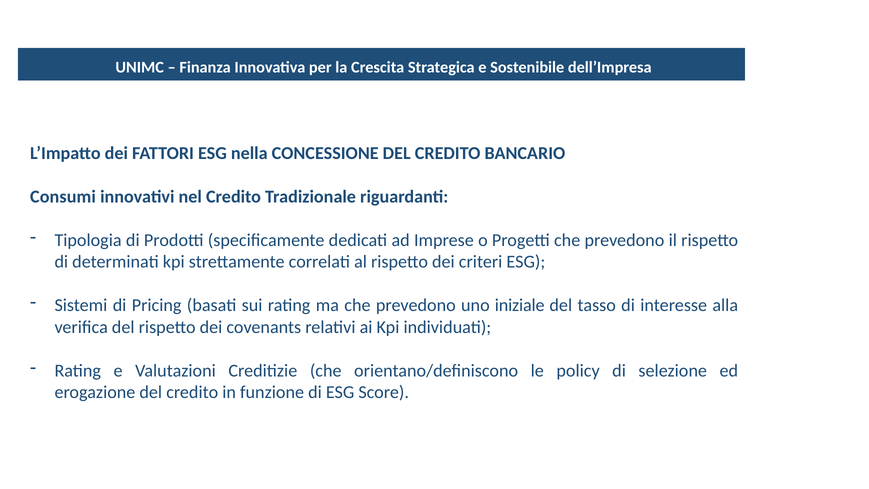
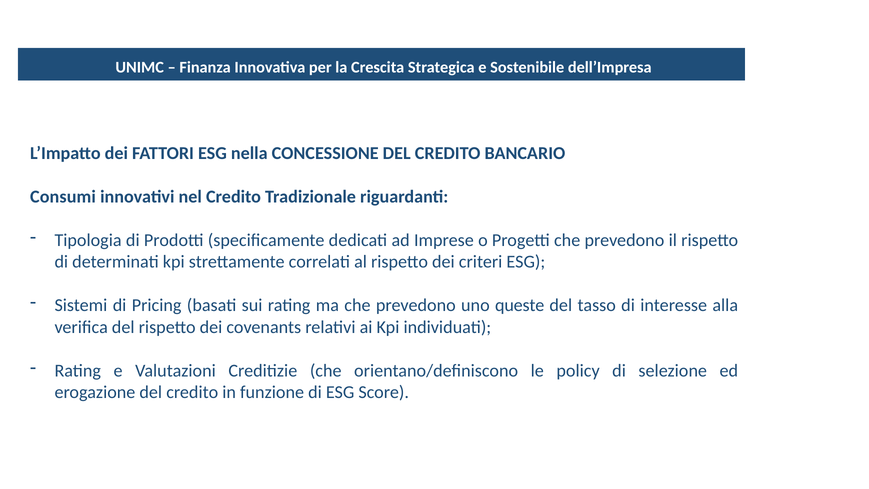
iniziale: iniziale -> queste (520, 305)
